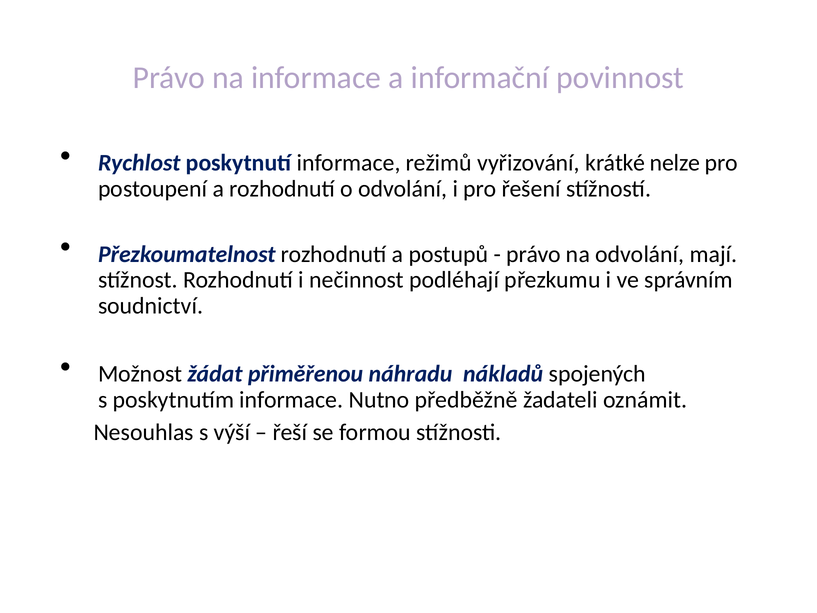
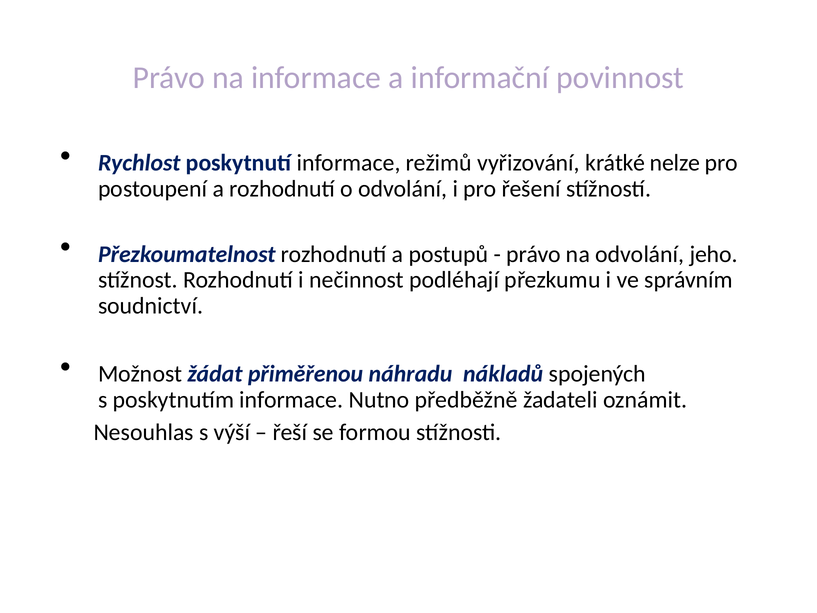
mají: mají -> jeho (714, 254)
